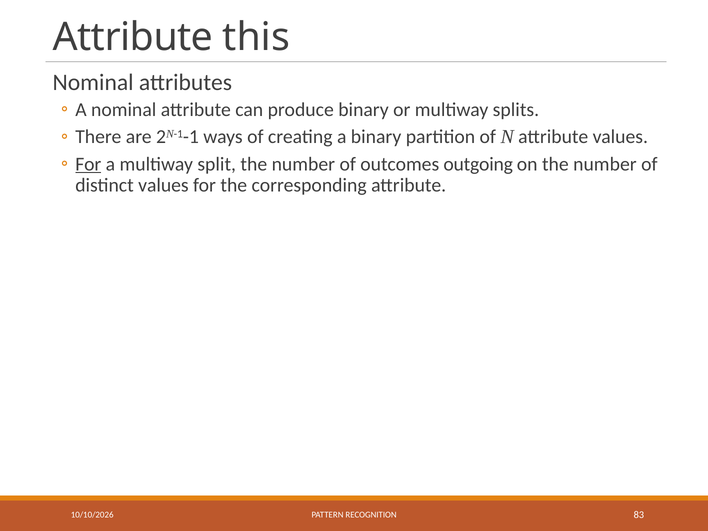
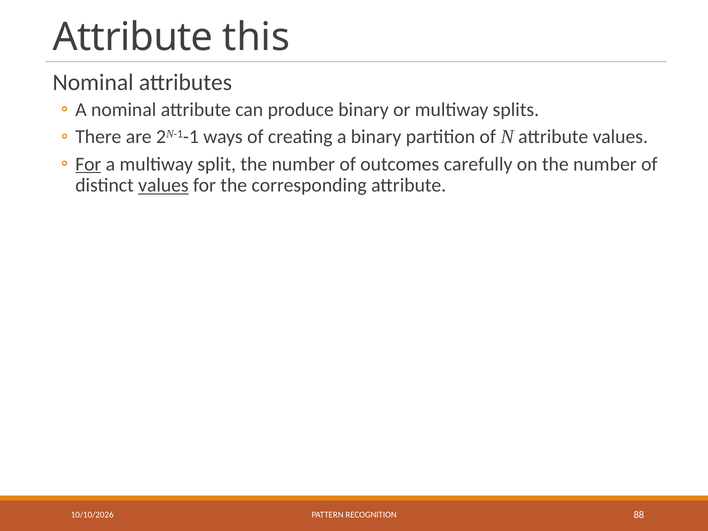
outgoing: outgoing -> carefully (478, 164)
values underline: none -> present (163, 185)
83: 83 -> 88 (639, 515)
